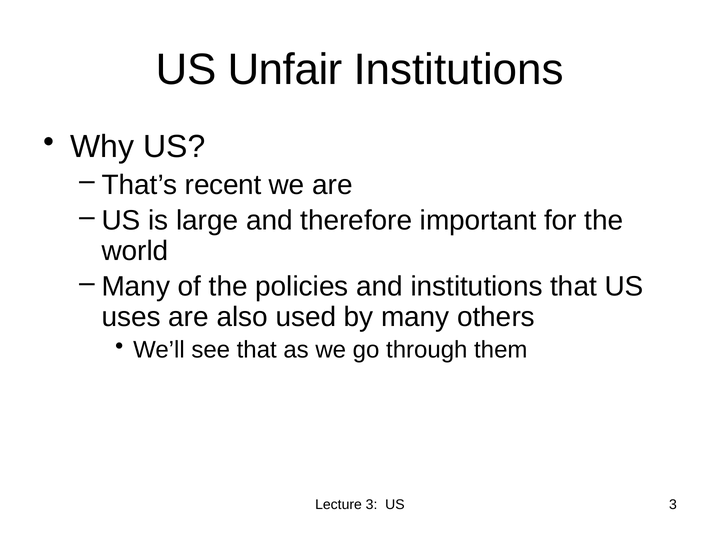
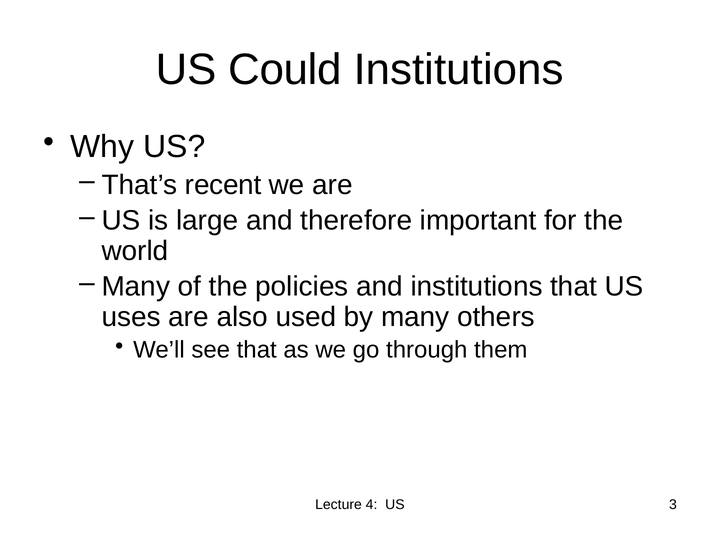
Unfair: Unfair -> Could (285, 70)
Lecture 3: 3 -> 4 (372, 505)
